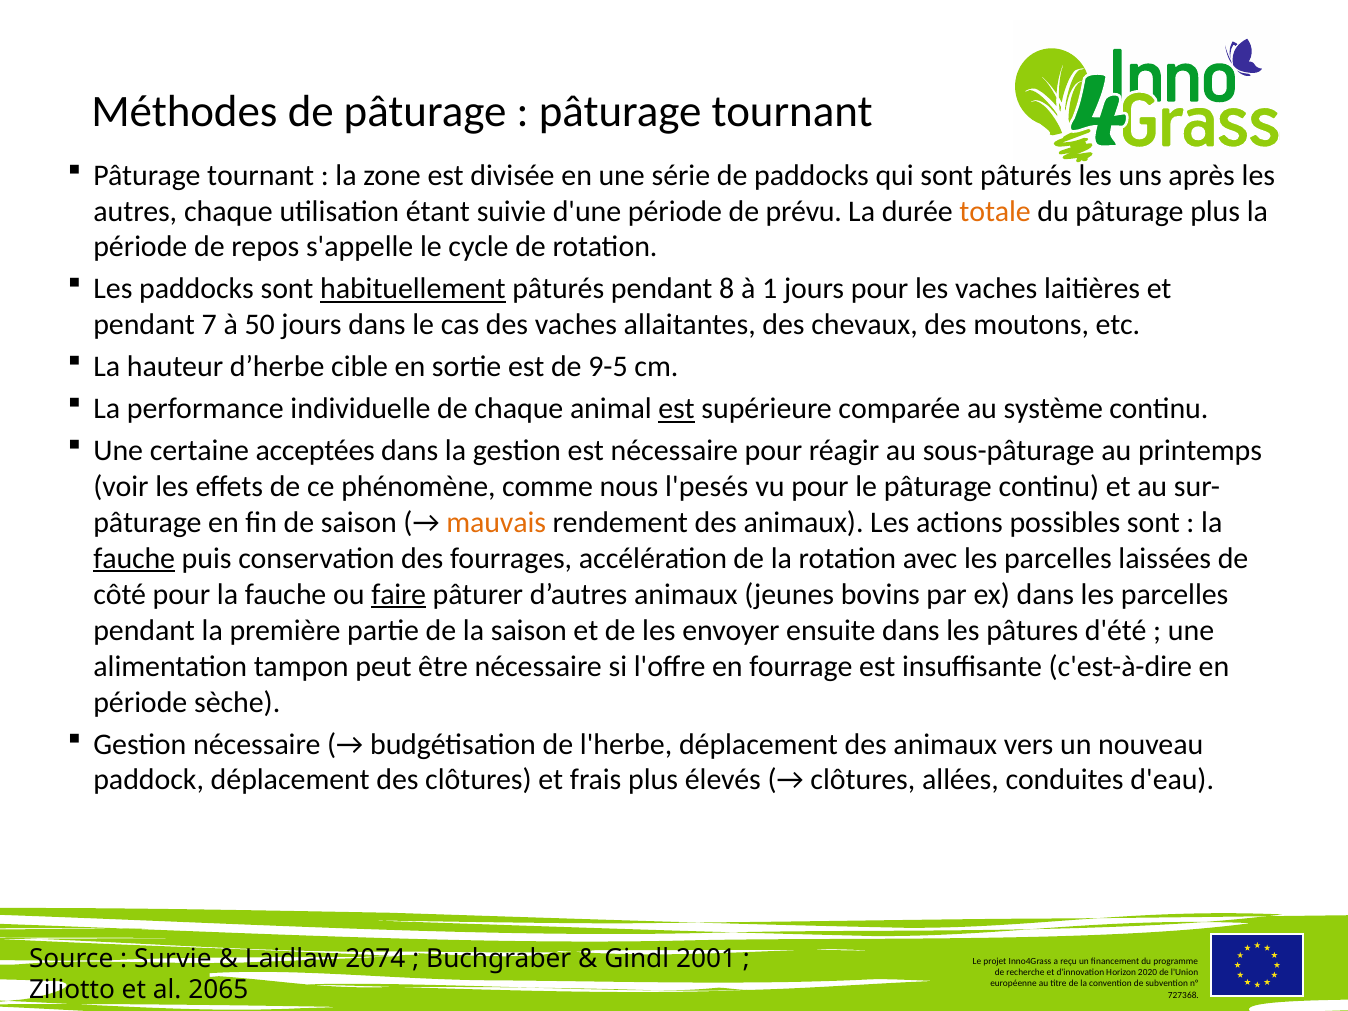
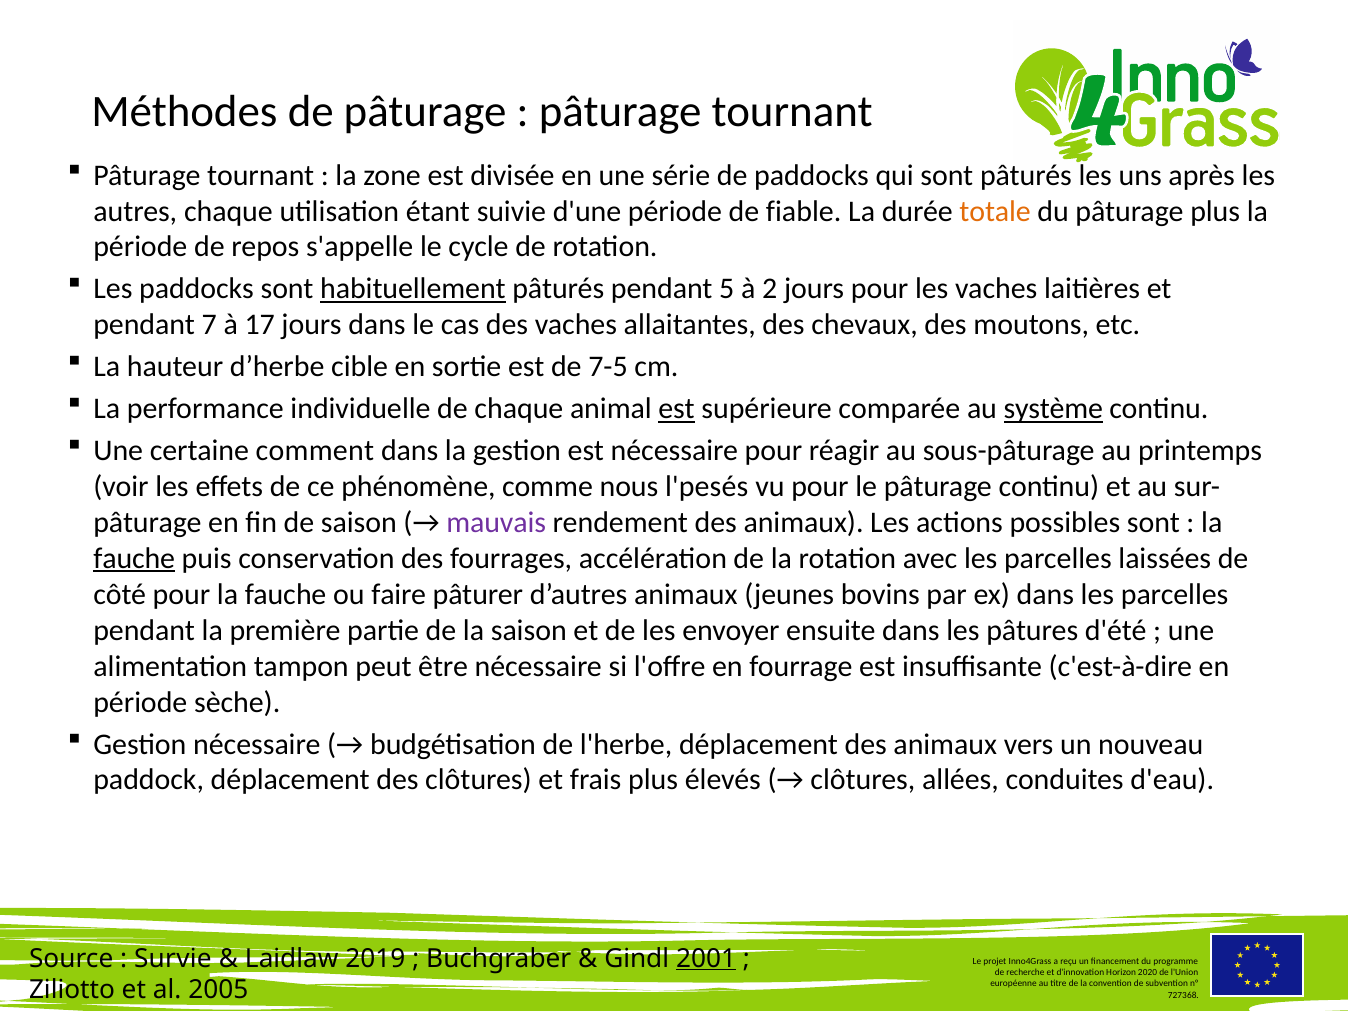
prévu: prévu -> fiable (804, 211)
8: 8 -> 5 (727, 289)
1: 1 -> 2 (770, 289)
50: 50 -> 17 (260, 325)
9-5: 9-5 -> 7-5 (608, 367)
système underline: none -> present (1053, 409)
acceptées: acceptées -> comment (315, 451)
mauvais colour: orange -> purple (496, 523)
faire underline: present -> none (399, 594)
2074: 2074 -> 2019 (375, 958)
2001 underline: none -> present (706, 958)
2065: 2065 -> 2005 (218, 990)
